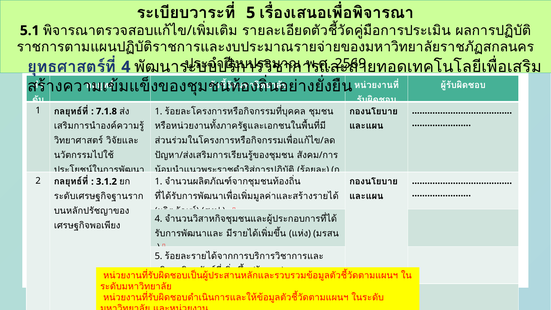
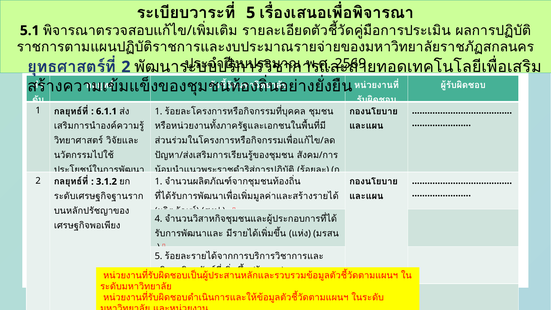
4: 4 -> 2 (126, 67)
7.1.8: 7.1.8 -> 6.1.1 (106, 111)
